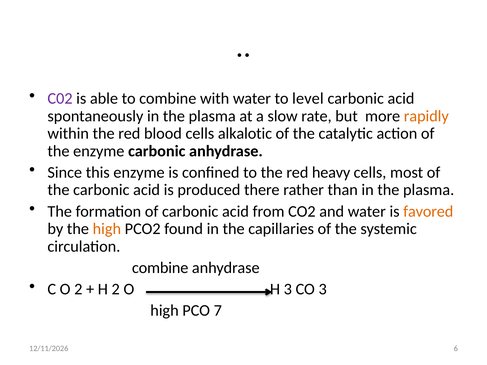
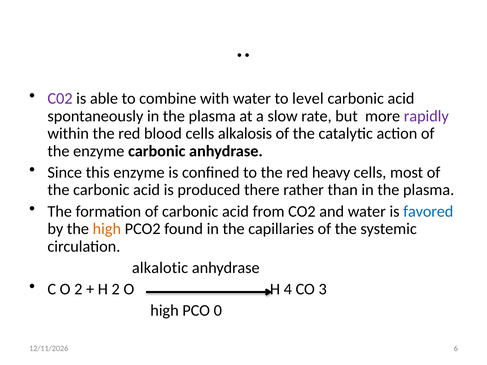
rapidly colour: orange -> purple (426, 116)
alkalotic: alkalotic -> alkalosis (245, 134)
favored colour: orange -> blue (428, 211)
combine: combine -> alkalotic (160, 268)
3: 3 -> 4 (288, 289)
7: 7 -> 0 (218, 311)
